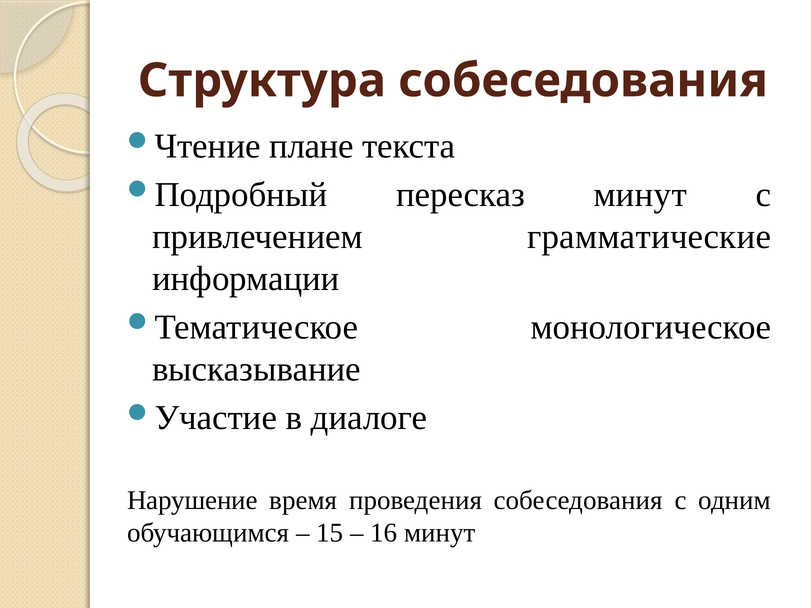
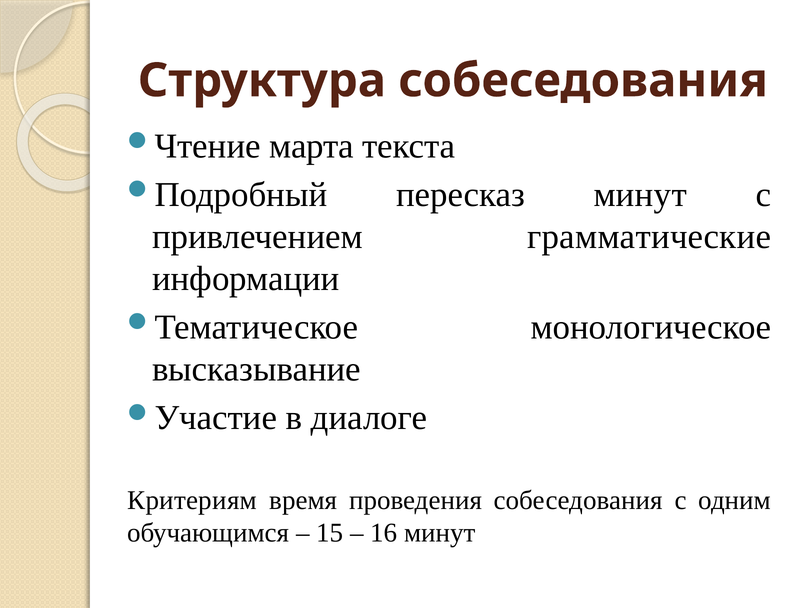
плане: плане -> марта (312, 146)
Нарушение: Нарушение -> Критериям (192, 501)
